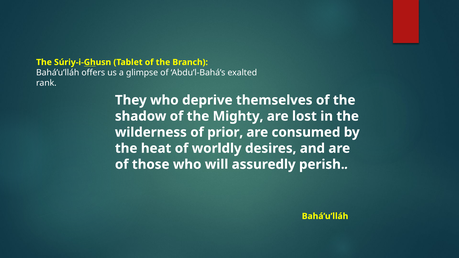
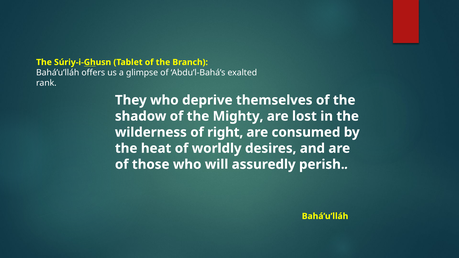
prior: prior -> right (225, 132)
